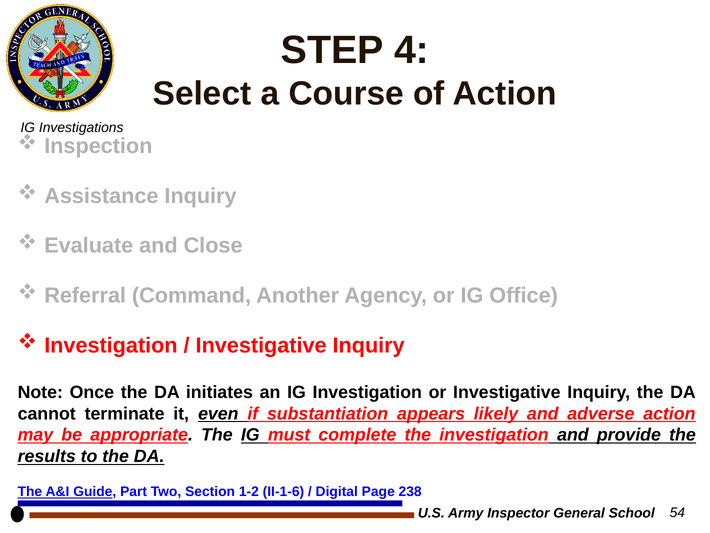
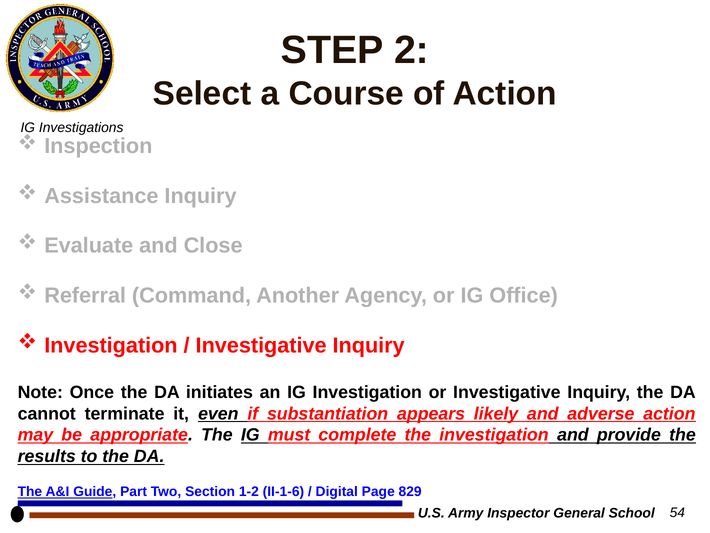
4: 4 -> 2 (412, 50)
238: 238 -> 829 (410, 491)
